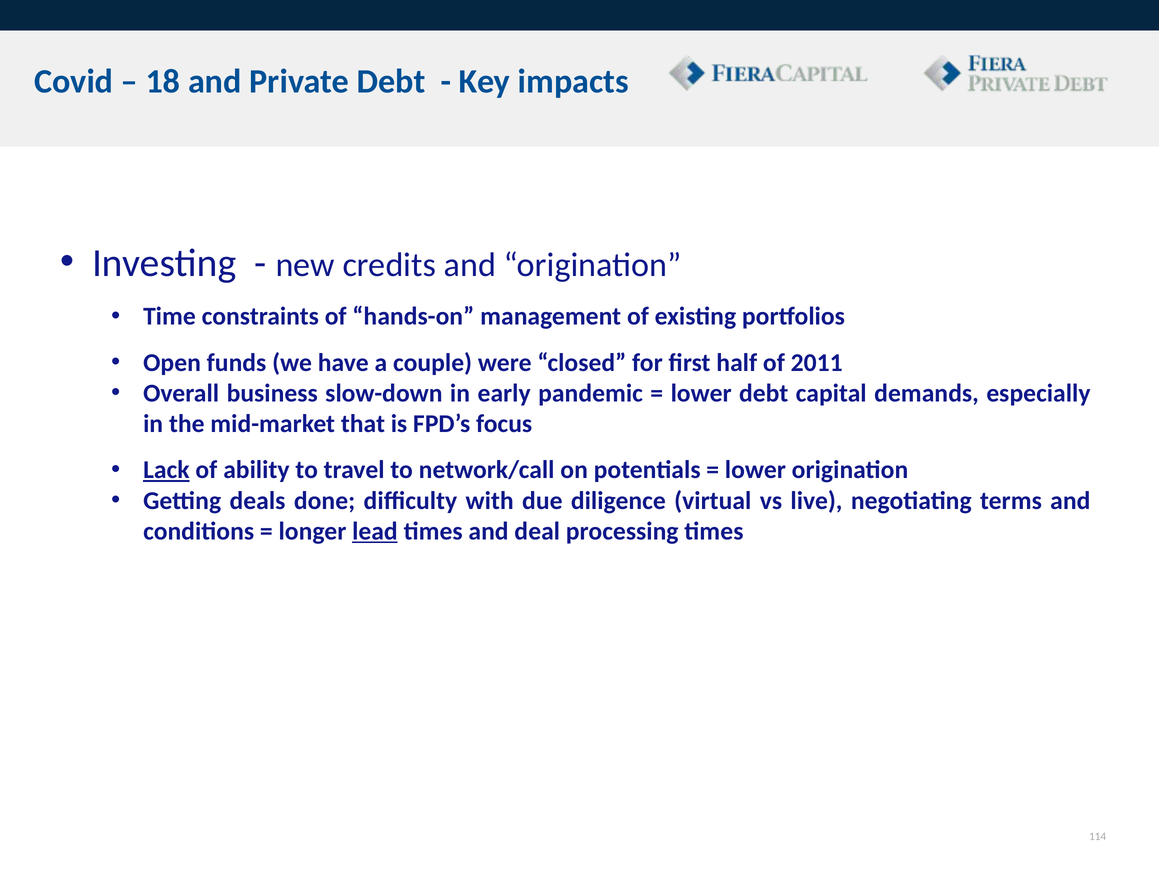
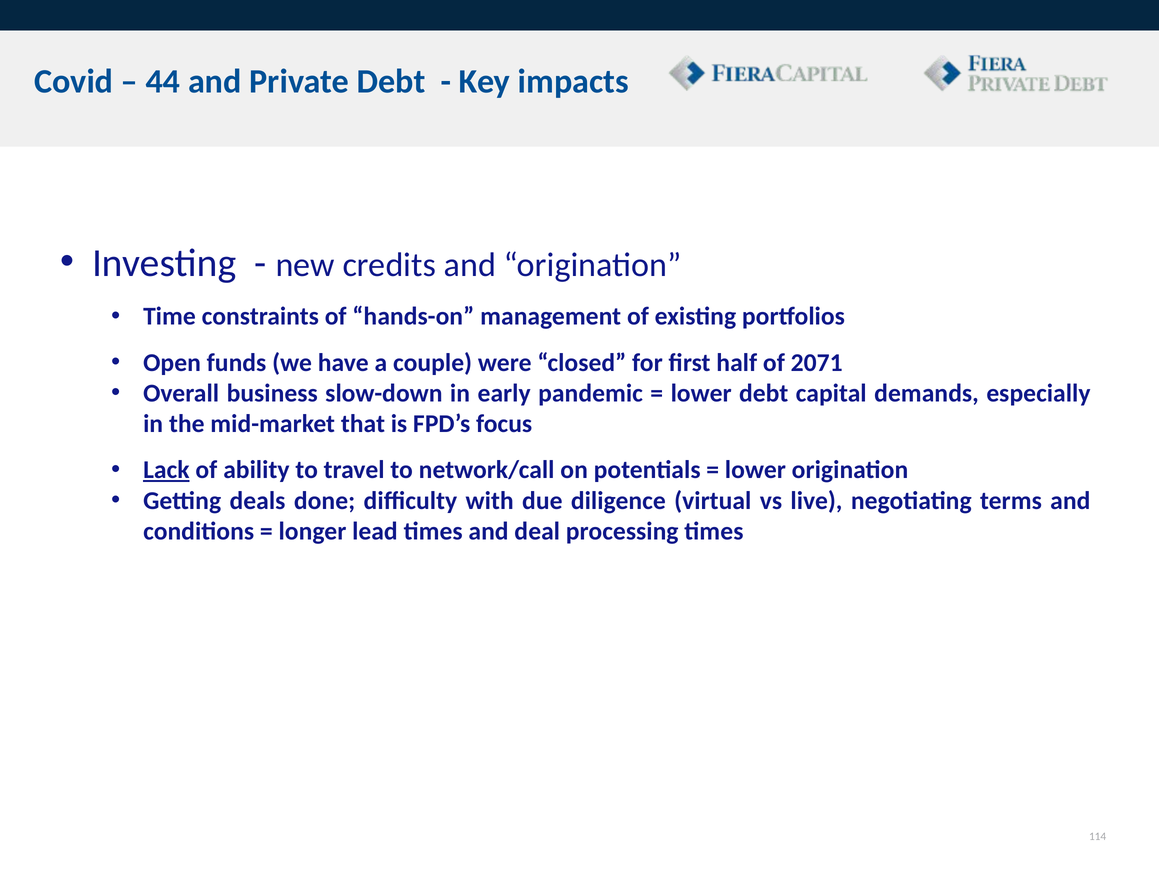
18: 18 -> 44 (163, 82)
2011: 2011 -> 2071 (817, 363)
lead underline: present -> none (375, 532)
